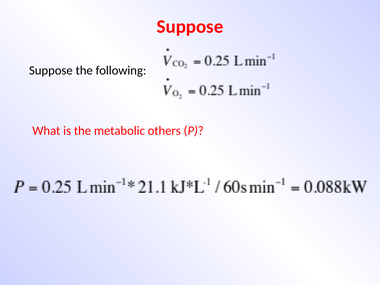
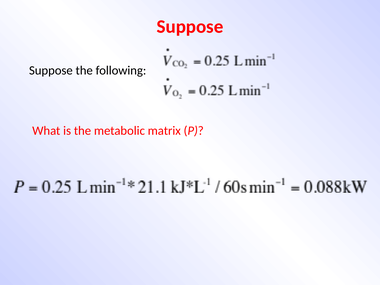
others: others -> matrix (164, 131)
